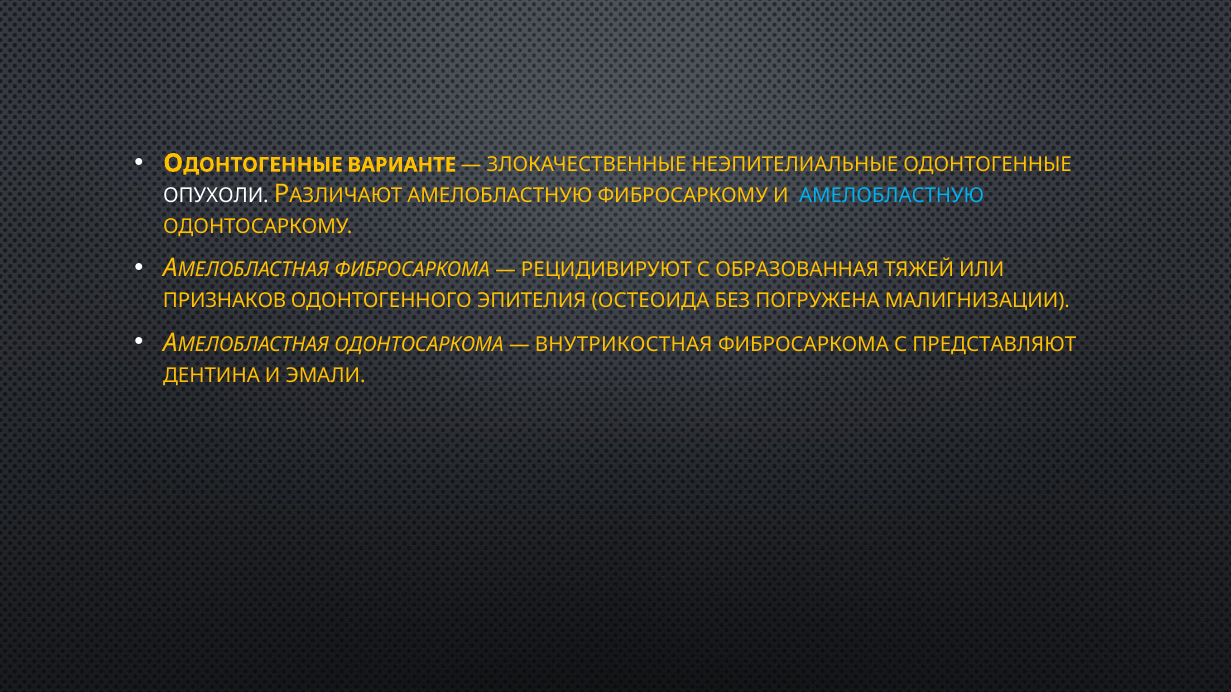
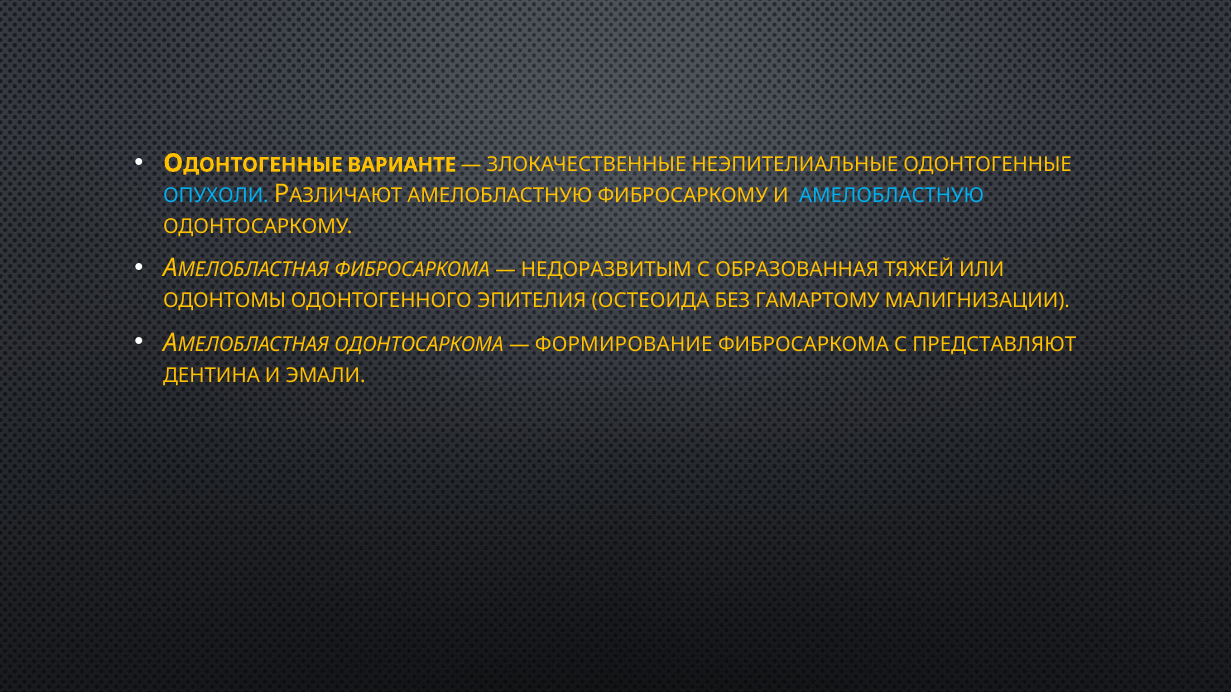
ОПУХОЛИ colour: white -> light blue (216, 196)
РЕЦИДИВИРУЮТ: РЕЦИДИВИРУЮТ -> НЕДОРАЗВИТЫМ (606, 270)
ПРИЗНАКОВ: ПРИЗНАКОВ -> ОДОНТОМЫ (225, 301)
ПОГРУЖЕНА: ПОГРУЖЕНА -> ГАМАРТОМУ (818, 301)
ВНУТРИКОСТНАЯ: ВНУТРИКОСТНАЯ -> ФОРМИРОВАНИЕ (624, 345)
